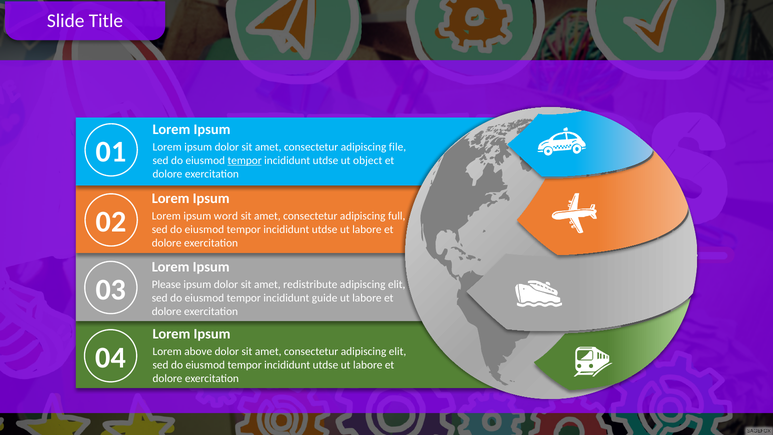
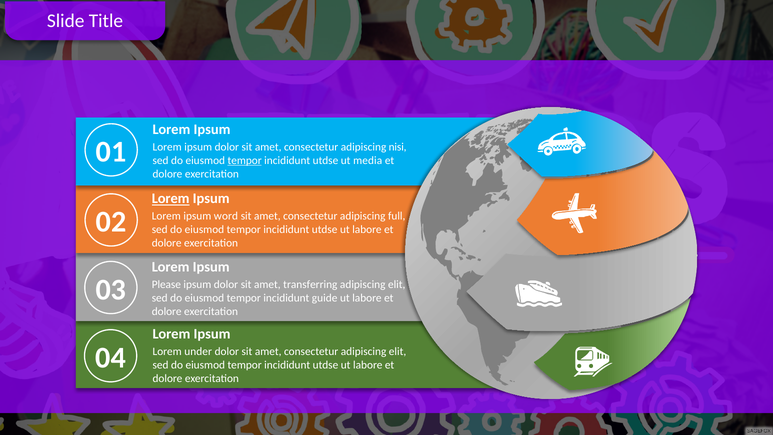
file: file -> nisi (398, 147)
object: object -> media (368, 160)
Lorem underline: none -> present (171, 198)
redistribute: redistribute -> transferring (310, 284)
above: above -> under (198, 351)
